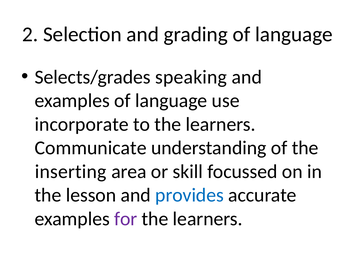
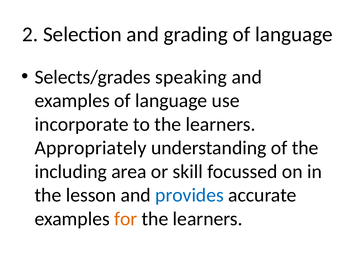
Communicate: Communicate -> Appropriately (91, 148)
inserting: inserting -> including (71, 172)
for colour: purple -> orange (126, 219)
